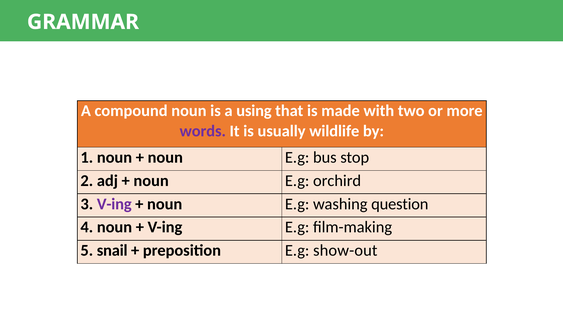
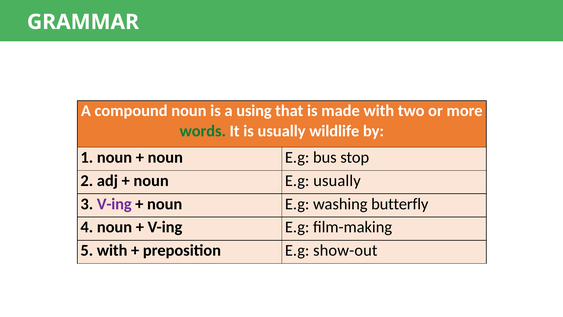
words colour: purple -> green (203, 131)
E.g orchird: orchird -> usually (337, 181)
question: question -> butterfly (400, 204)
5 snail: snail -> with (112, 250)
